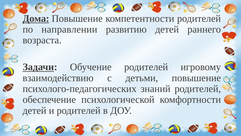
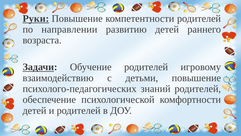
Дома: Дома -> Руки (36, 18)
